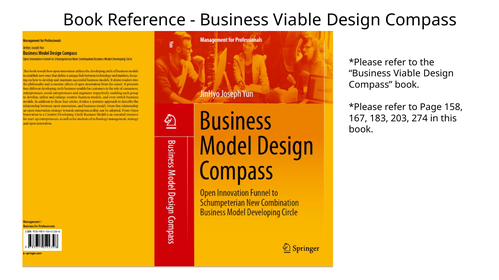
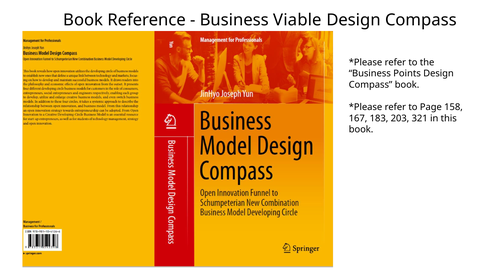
Viable: Viable -> Points (407, 74)
274: 274 -> 321 (420, 119)
